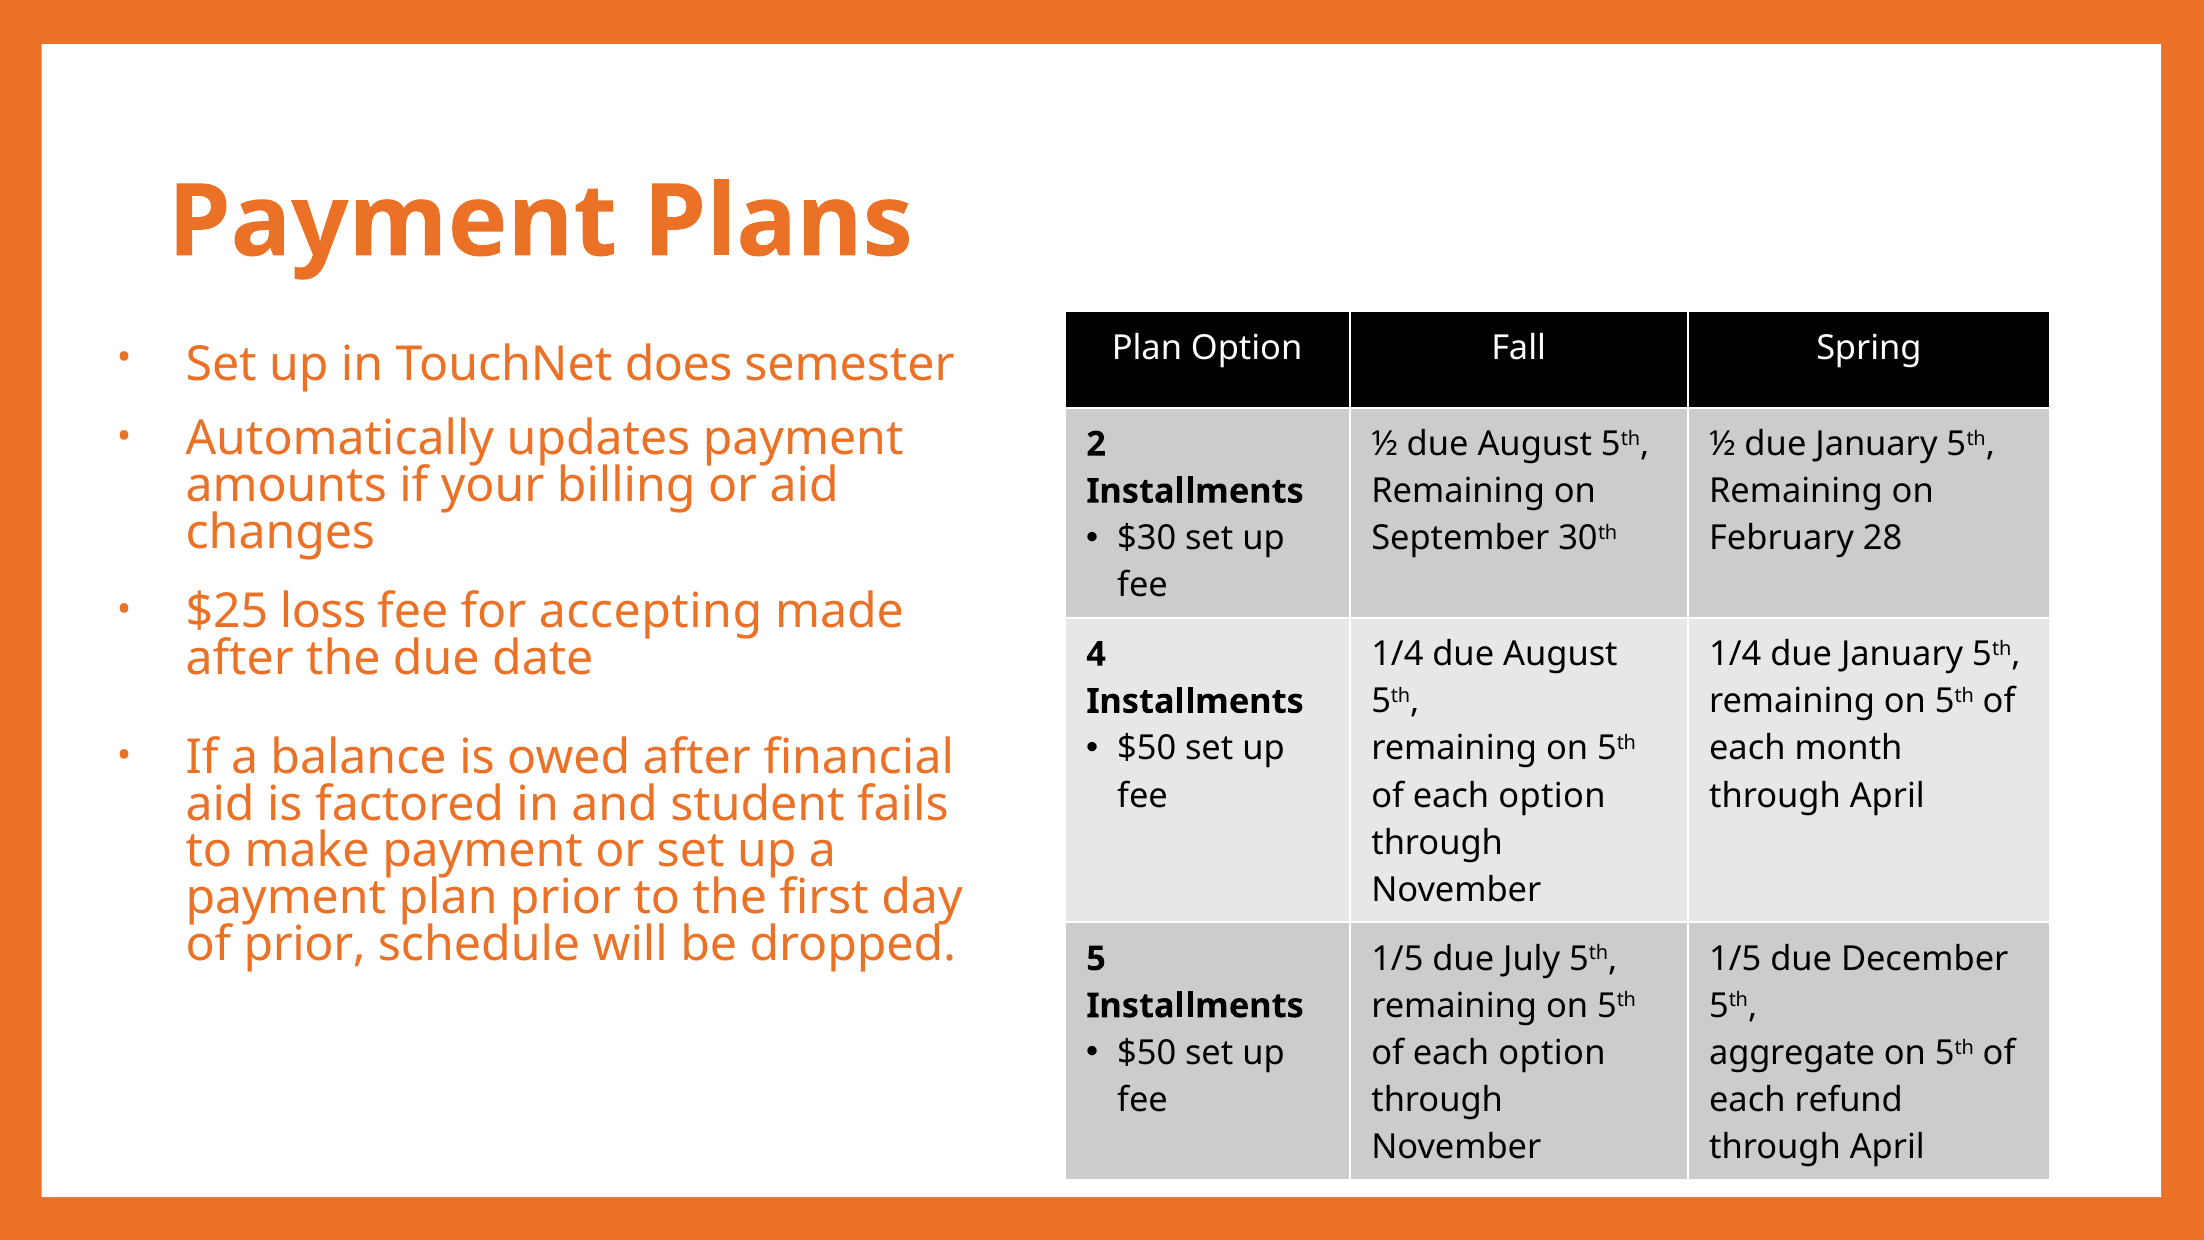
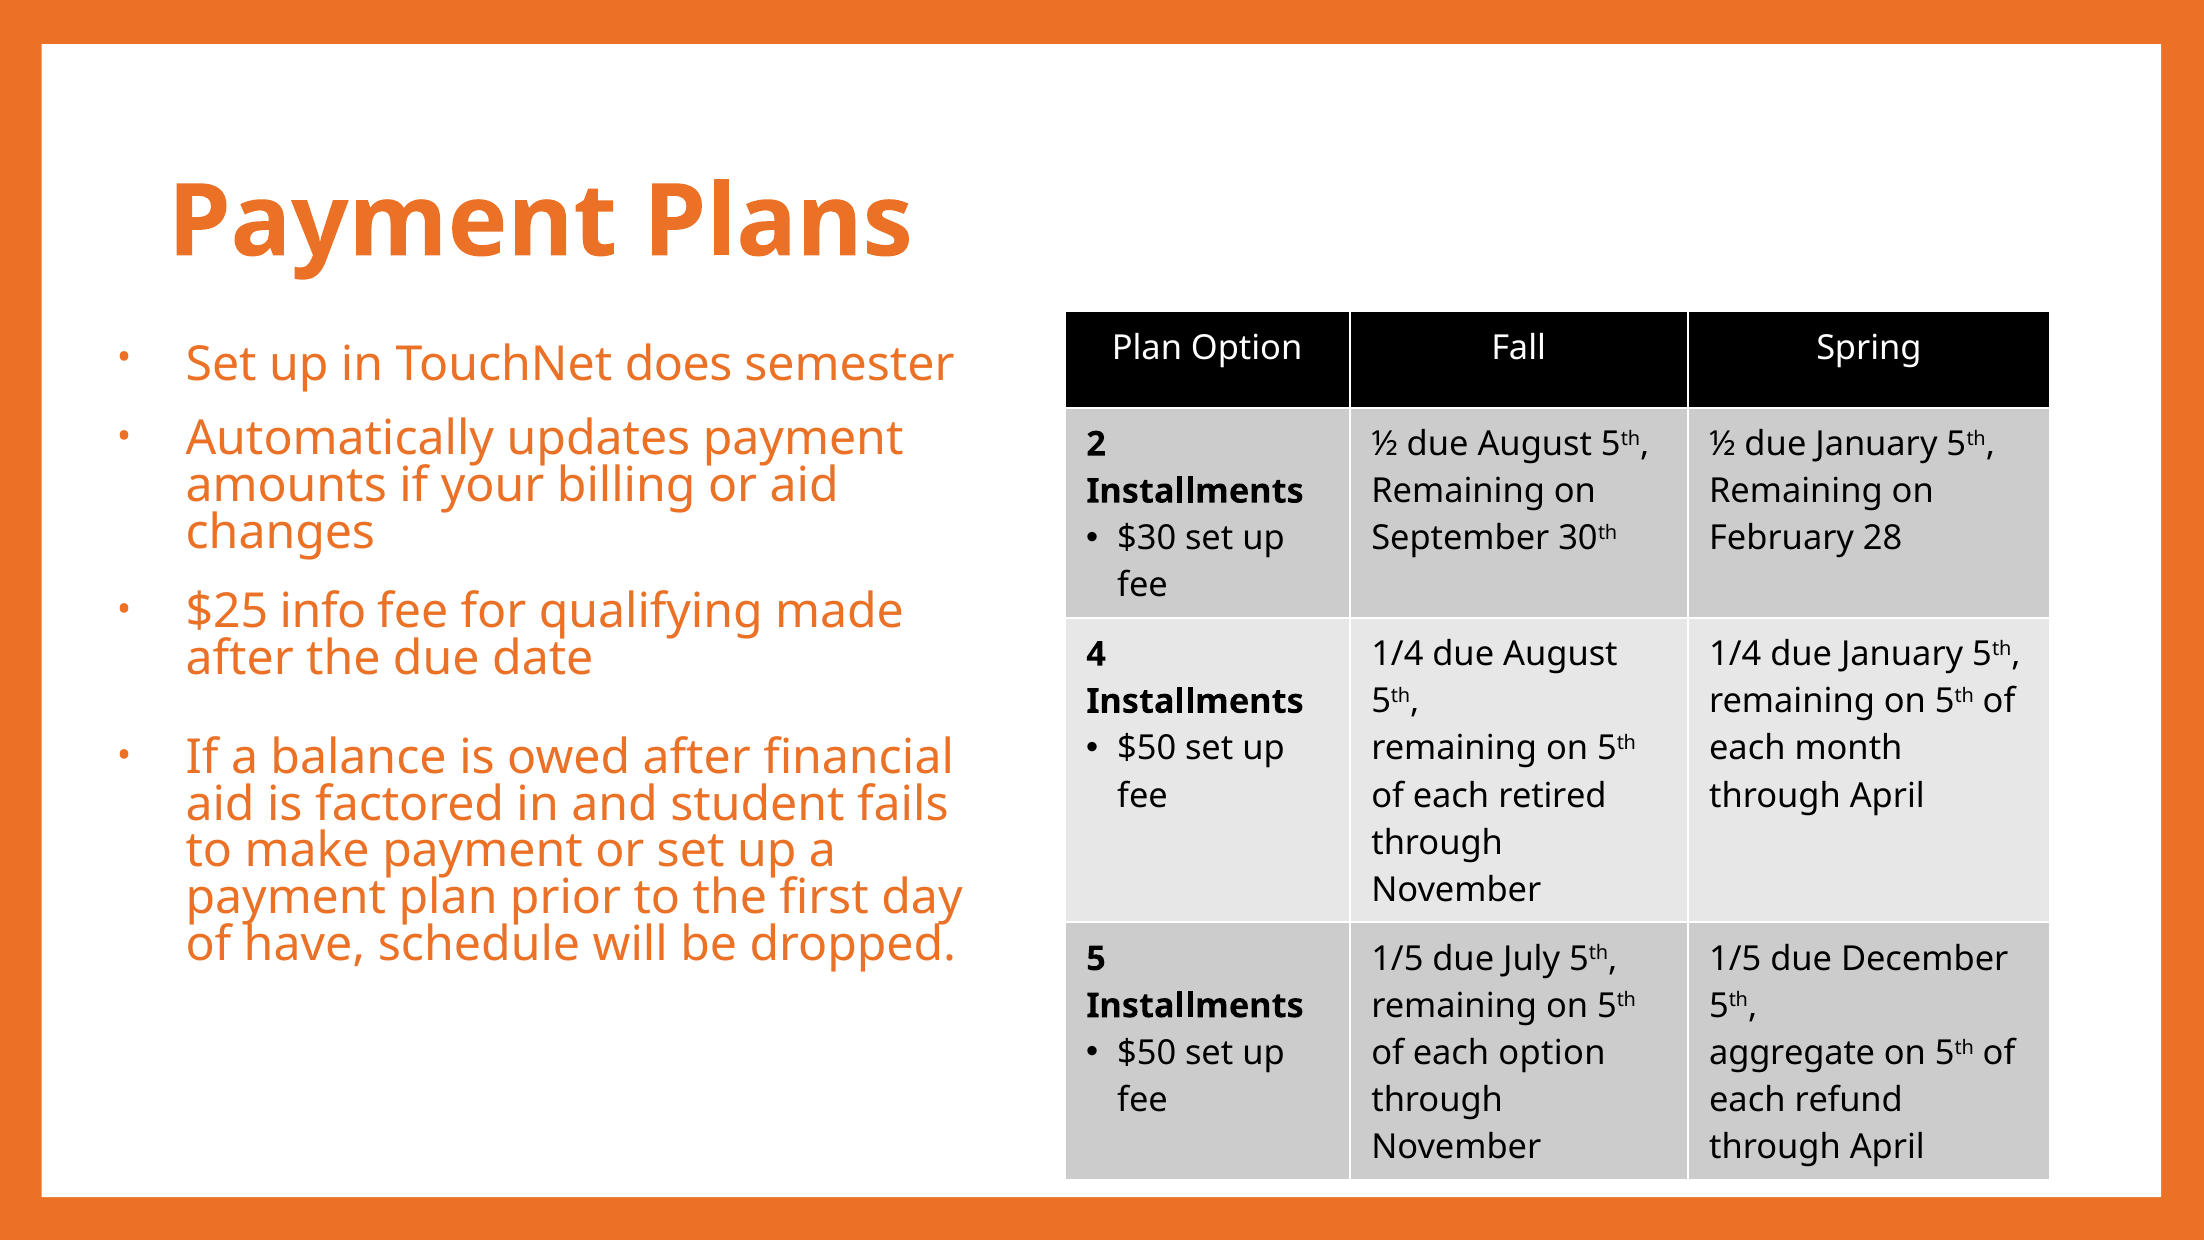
loss: loss -> info (323, 611)
accepting: accepting -> qualifying (651, 611)
option: option -> retired (1552, 796)
of prior: prior -> have (304, 945)
